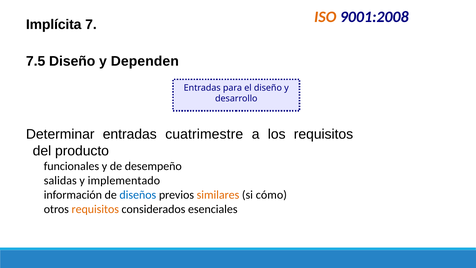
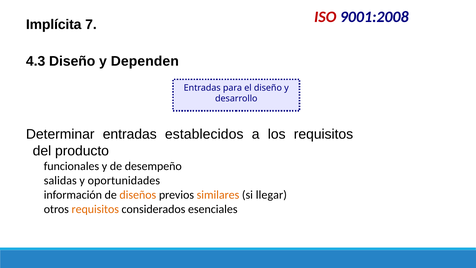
ISO colour: orange -> red (325, 17)
7.5: 7.5 -> 4.3 (36, 61)
cuatrimestre: cuatrimestre -> establecidos (204, 134)
implementado: implementado -> oportunidades (124, 181)
diseños colour: blue -> orange (138, 195)
cómo: cómo -> llegar (271, 195)
